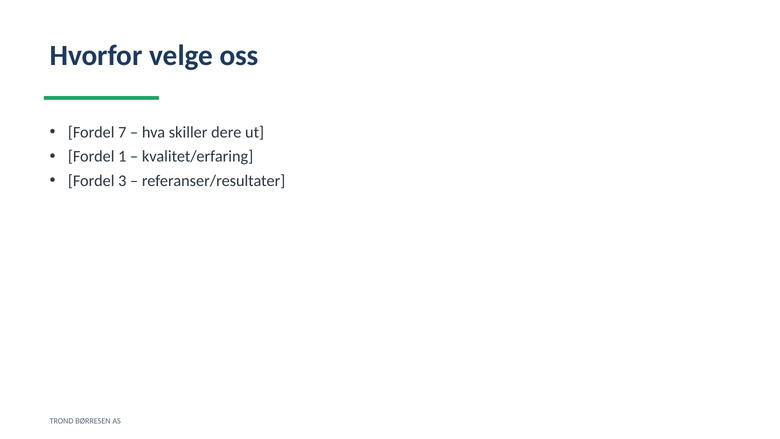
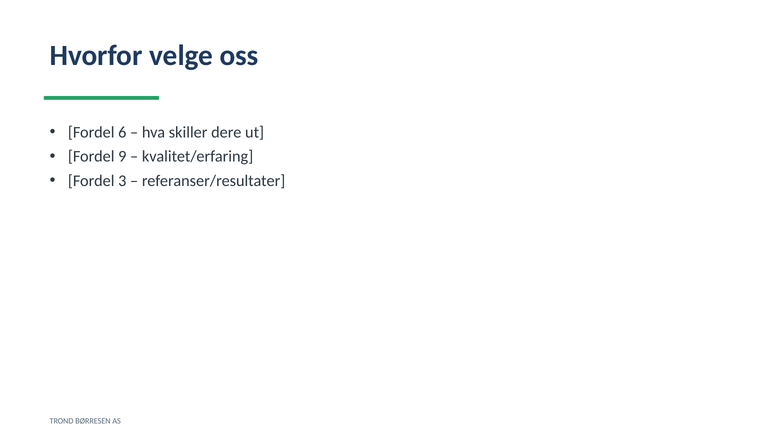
7: 7 -> 6 (122, 132)
1: 1 -> 9 (122, 156)
